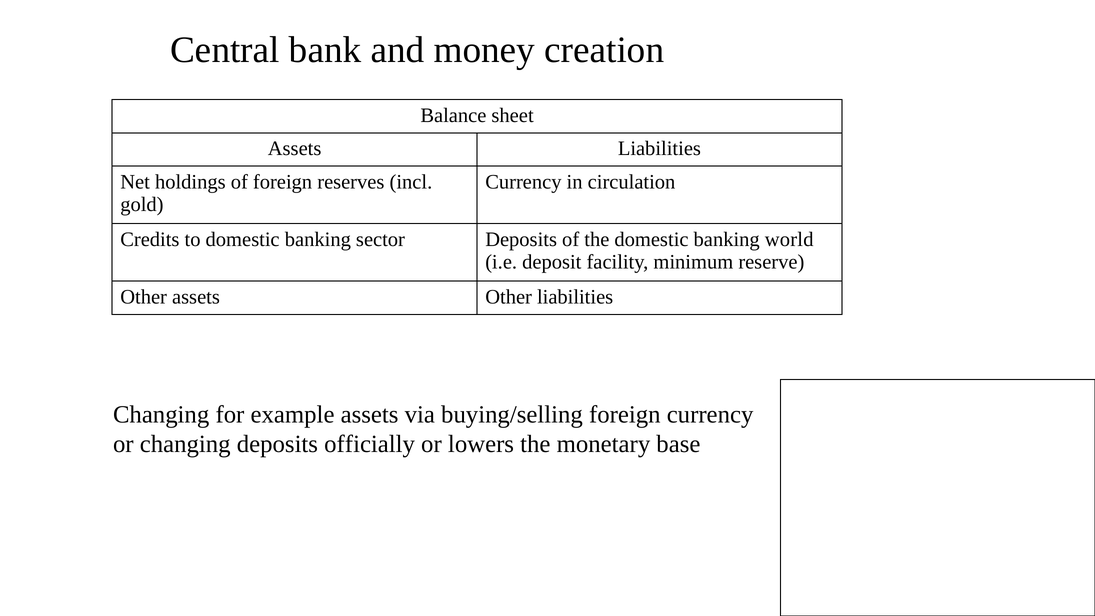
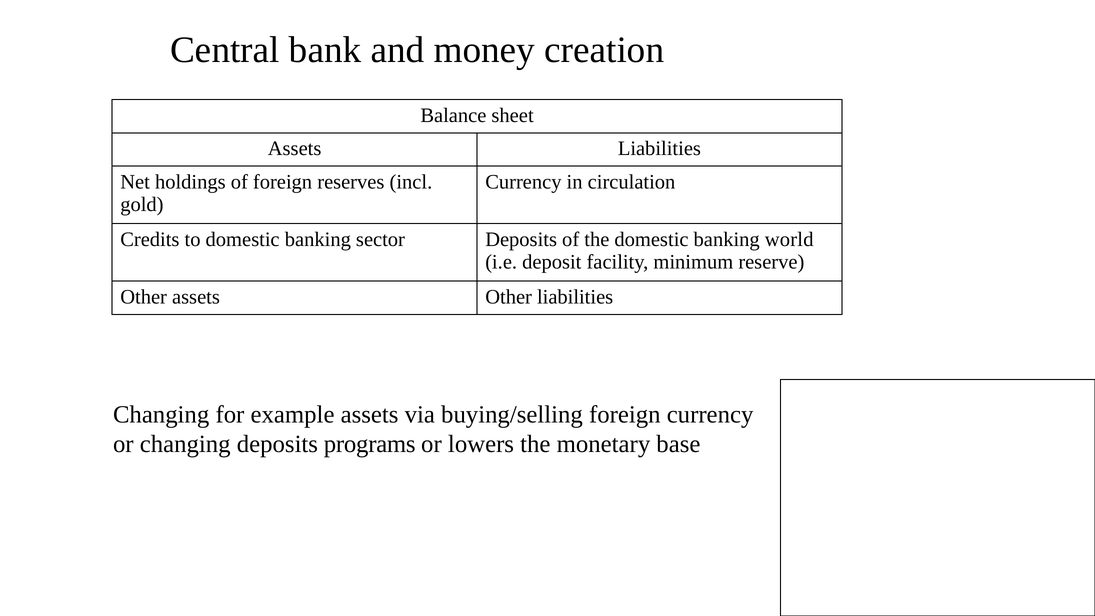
officially: officially -> programs (370, 444)
